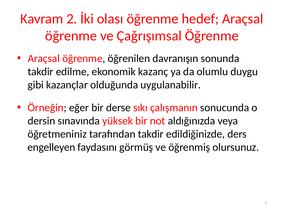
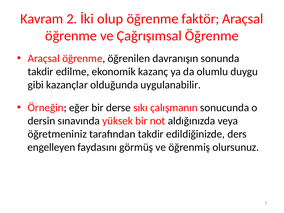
olası: olası -> olup (110, 19)
hedef: hedef -> faktör (200, 19)
